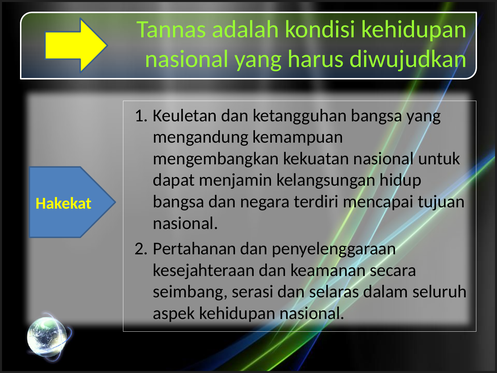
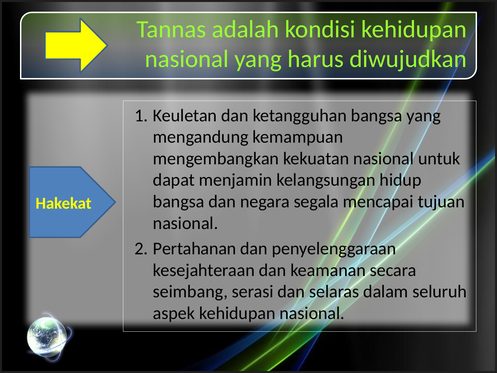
terdiri: terdiri -> segala (316, 201)
